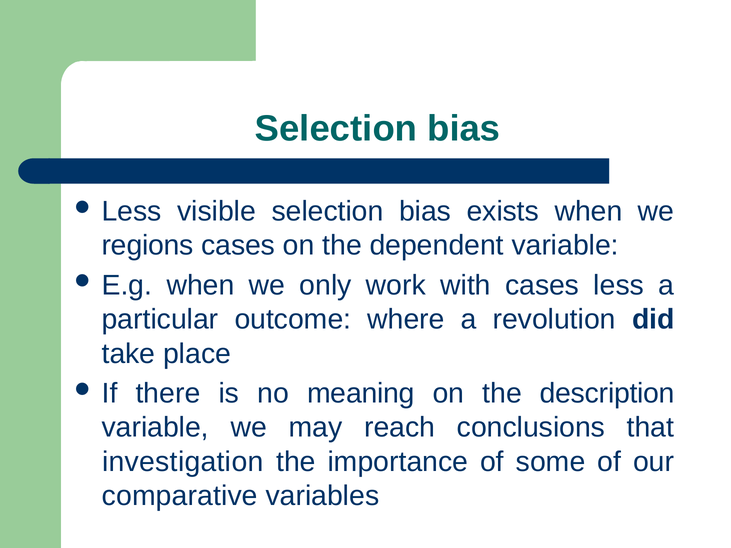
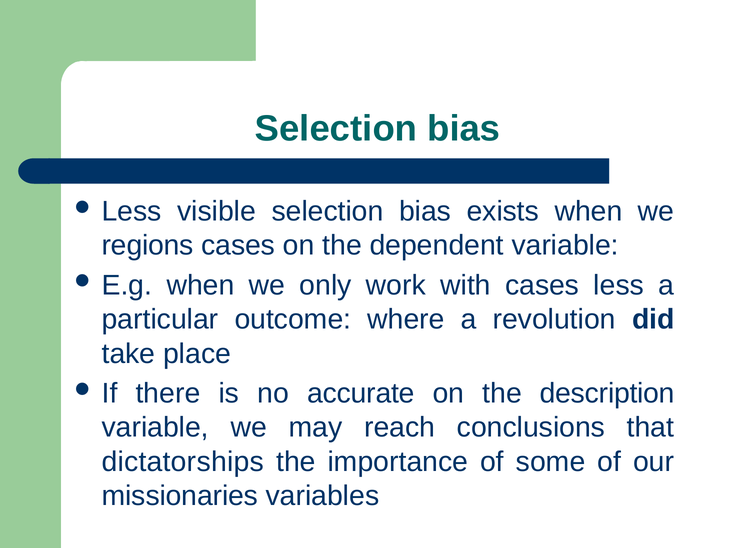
meaning: meaning -> accurate (361, 394)
investigation: investigation -> dictatorships (183, 462)
comparative: comparative -> missionaries (180, 496)
